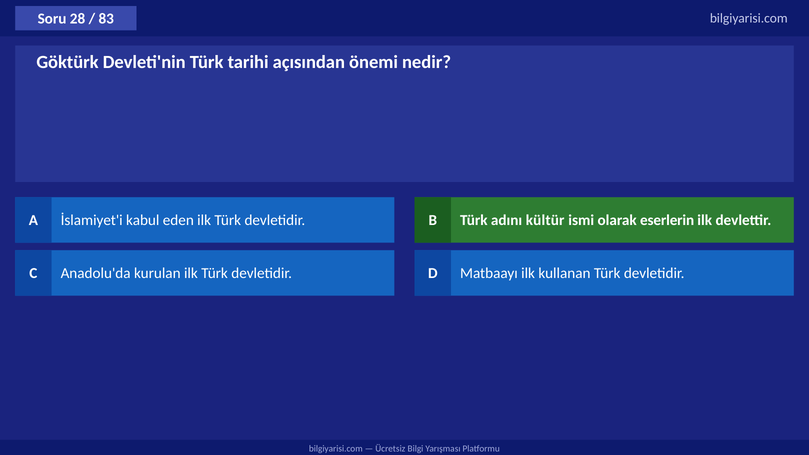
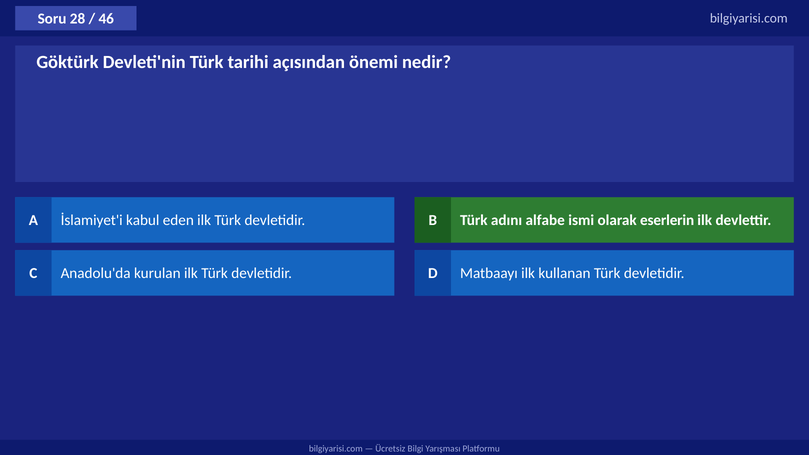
83: 83 -> 46 (106, 18)
kültür: kültür -> alfabe (545, 220)
